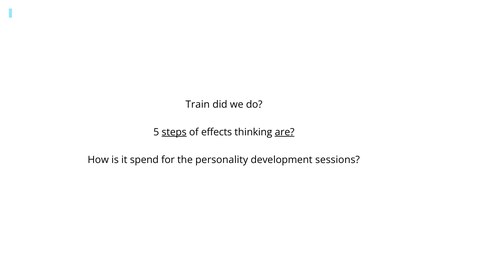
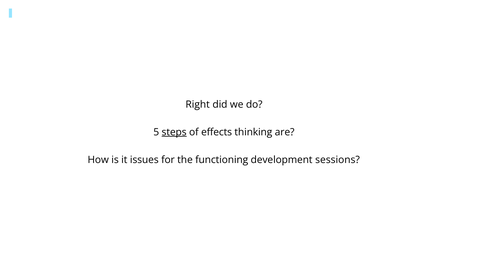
Train: Train -> Right (198, 104)
are underline: present -> none (285, 132)
spend: spend -> issues (144, 160)
personality: personality -> functioning (222, 160)
